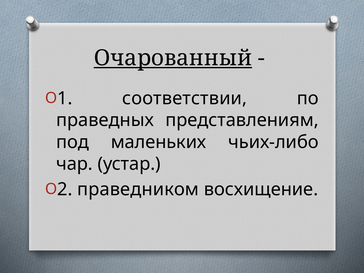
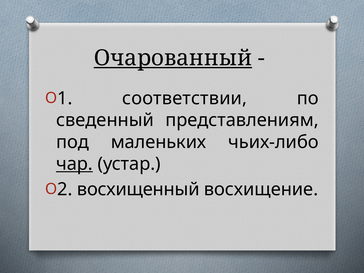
праведных: праведных -> сведенный (105, 120)
чар underline: none -> present (74, 164)
праведником: праведником -> восхищенный (138, 189)
